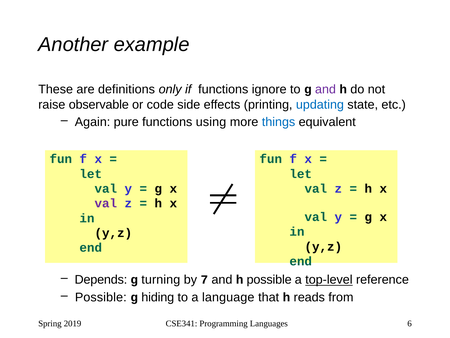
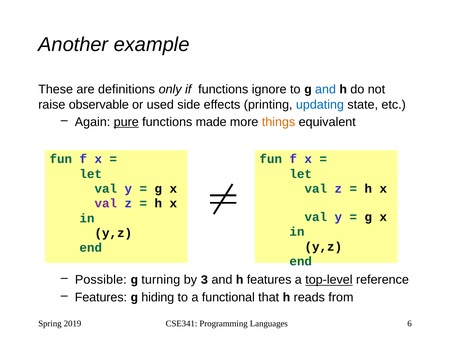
and colour: purple -> blue (326, 89)
code: code -> used (160, 104)
pure underline: none -> present (126, 122)
using: using -> made (211, 122)
things colour: blue -> orange (279, 122)
Depends: Depends -> Possible (101, 279)
7: 7 -> 3 (204, 279)
h possible: possible -> features (269, 279)
Possible: Possible -> Features (101, 297)
language: language -> functional (228, 297)
